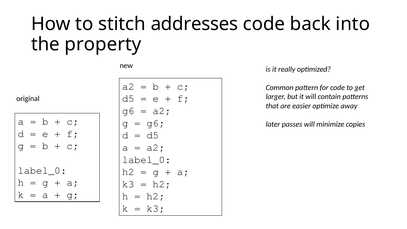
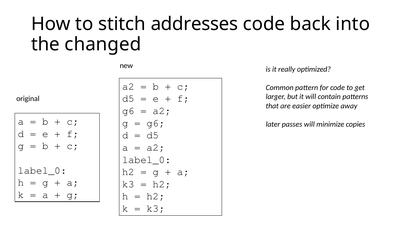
property: property -> changed (103, 44)
